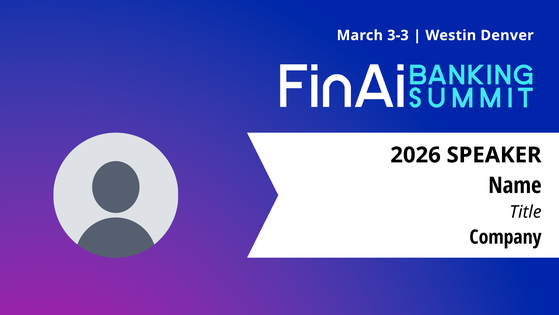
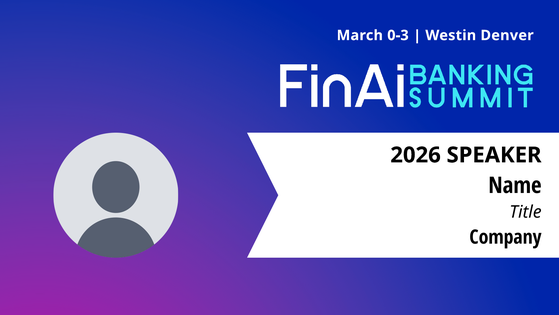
3-3: 3-3 -> 0-3 (398, 35)
